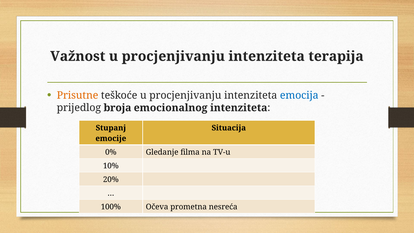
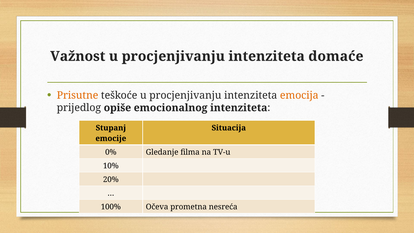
terapija: terapija -> domaće (336, 56)
emocija colour: blue -> orange (299, 95)
broja: broja -> opiše (117, 108)
